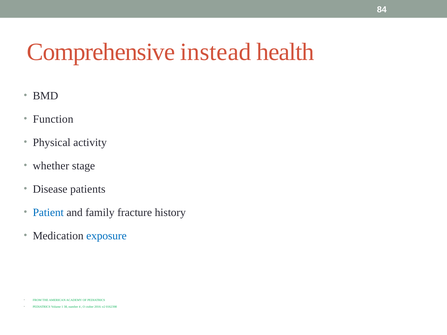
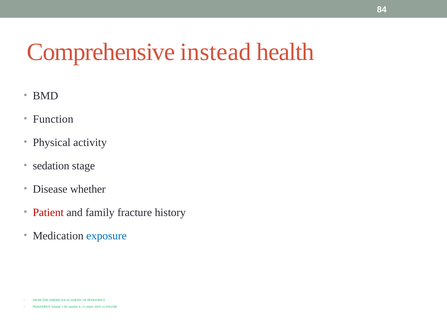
whether: whether -> sedation (51, 166)
patients: patients -> whether (88, 189)
Patient colour: blue -> red (48, 213)
